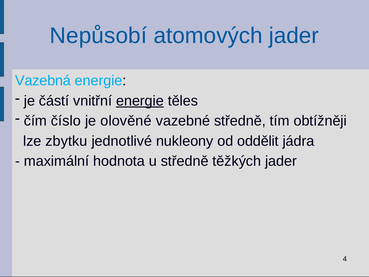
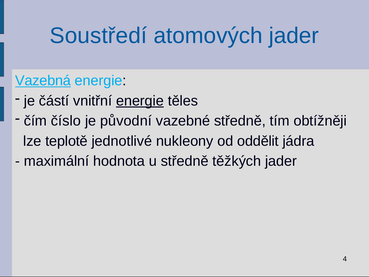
Nepůsobí: Nepůsobí -> Soustředí (98, 36)
Vazebná underline: none -> present (43, 81)
olověné: olověné -> původní (126, 121)
zbytku: zbytku -> teplotě (67, 141)
